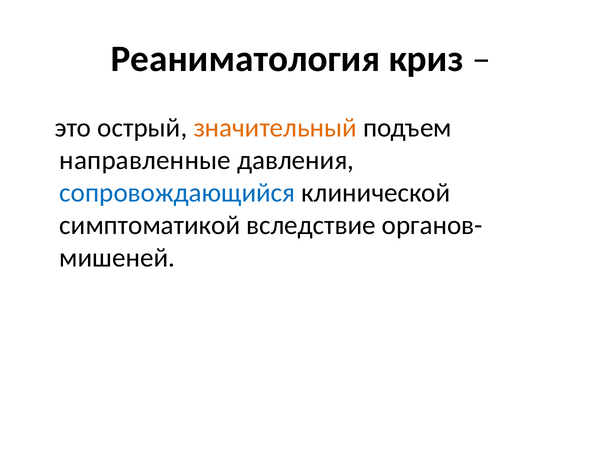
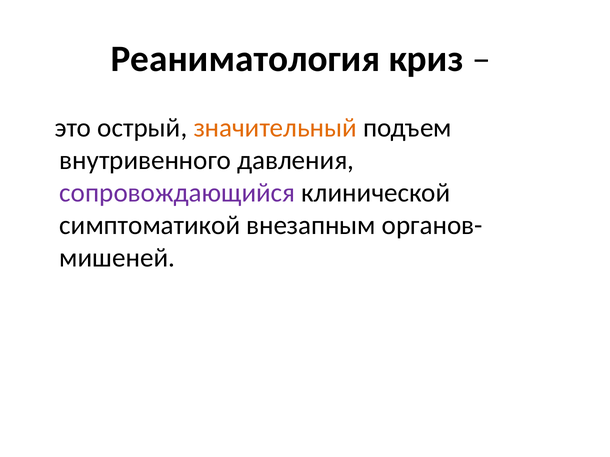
направленные: направленные -> внутривенного (145, 161)
сопровождающийся colour: blue -> purple (177, 193)
вследствие: вследствие -> внезапным (311, 226)
